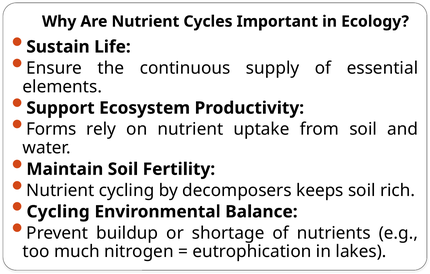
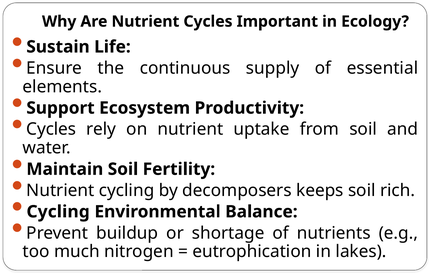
Forms: Forms -> Cycles (51, 129)
